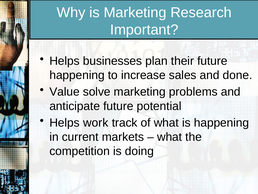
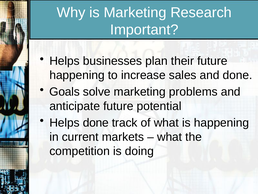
Value: Value -> Goals (65, 92)
Helps work: work -> done (96, 122)
